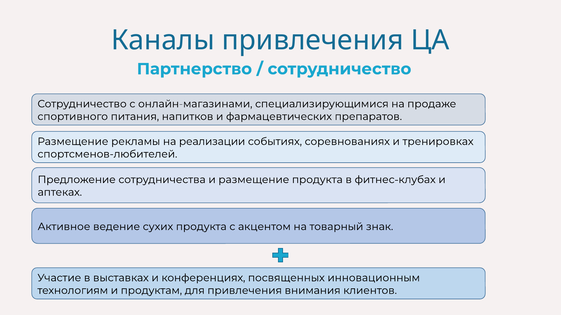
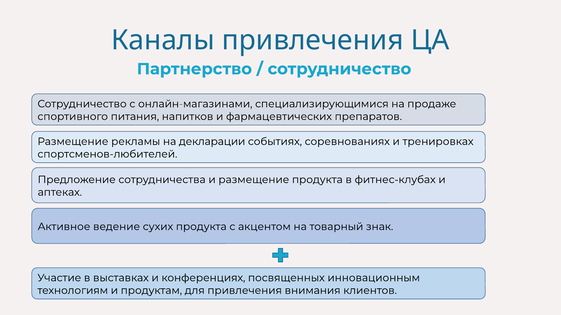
реализации: реализации -> декларации (212, 142)
